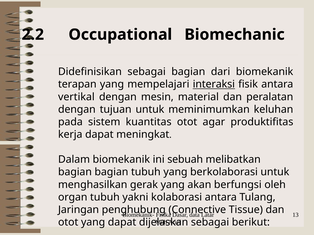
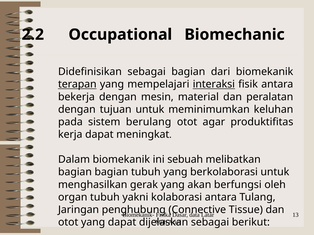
terapan underline: none -> present (77, 84)
vertikal: vertikal -> bekerja (76, 97)
kuantitas: kuantitas -> berulang (149, 122)
